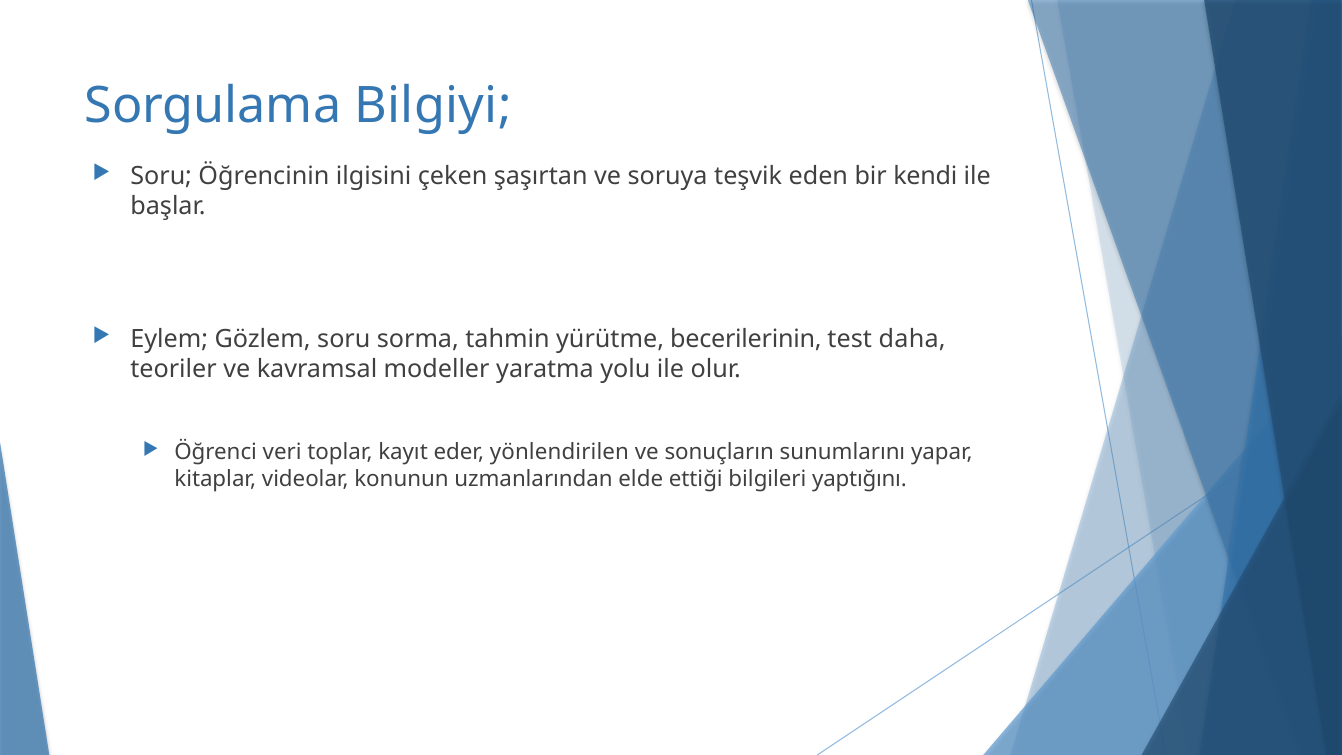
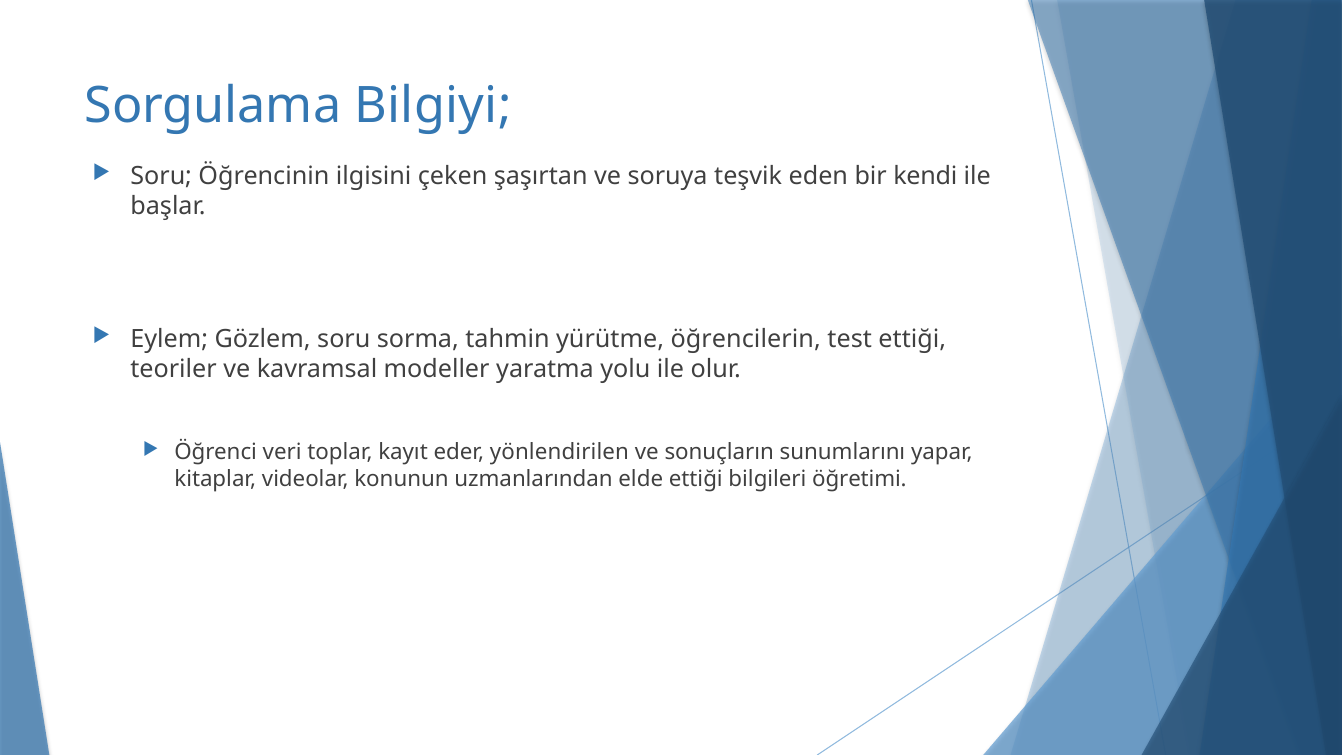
becerilerinin: becerilerinin -> öğrencilerin (746, 339)
test daha: daha -> ettiği (912, 339)
yaptığını: yaptığını -> öğretimi (859, 479)
